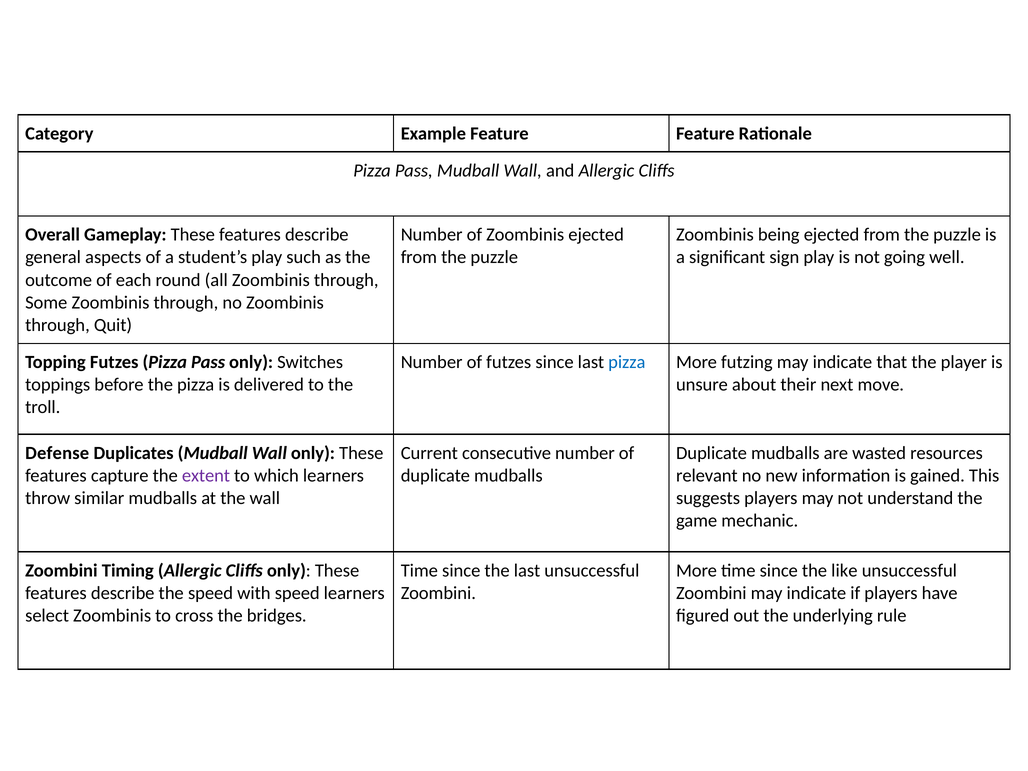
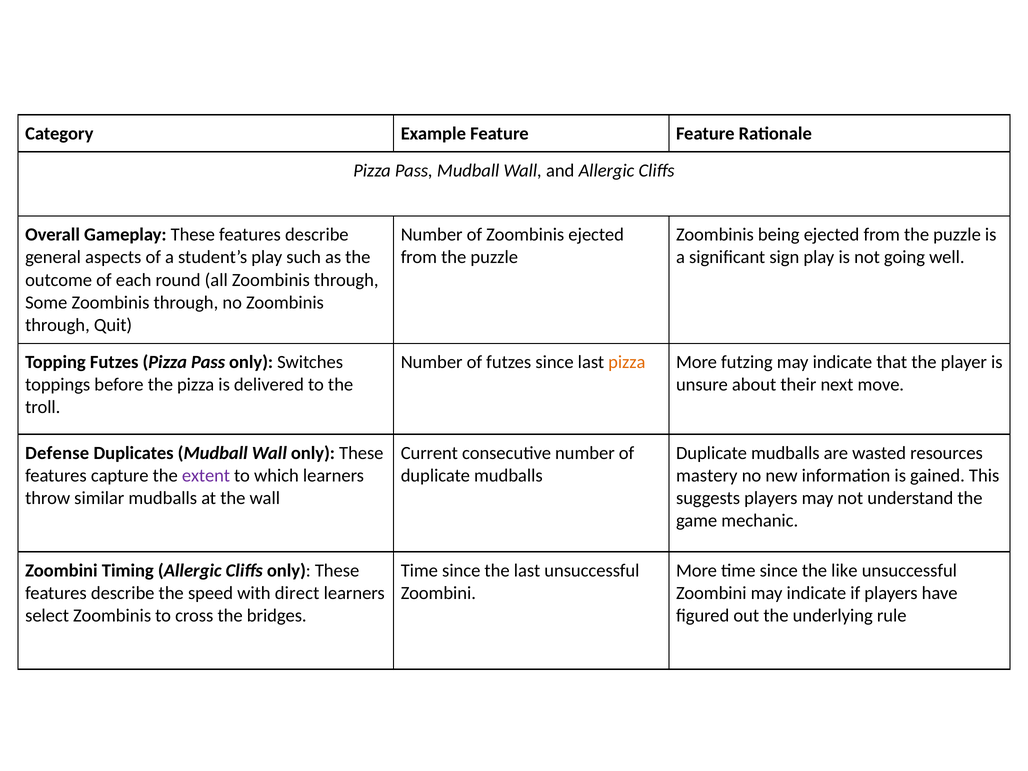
pizza colour: blue -> orange (627, 362)
relevant: relevant -> mastery (707, 476)
with speed: speed -> direct (297, 593)
